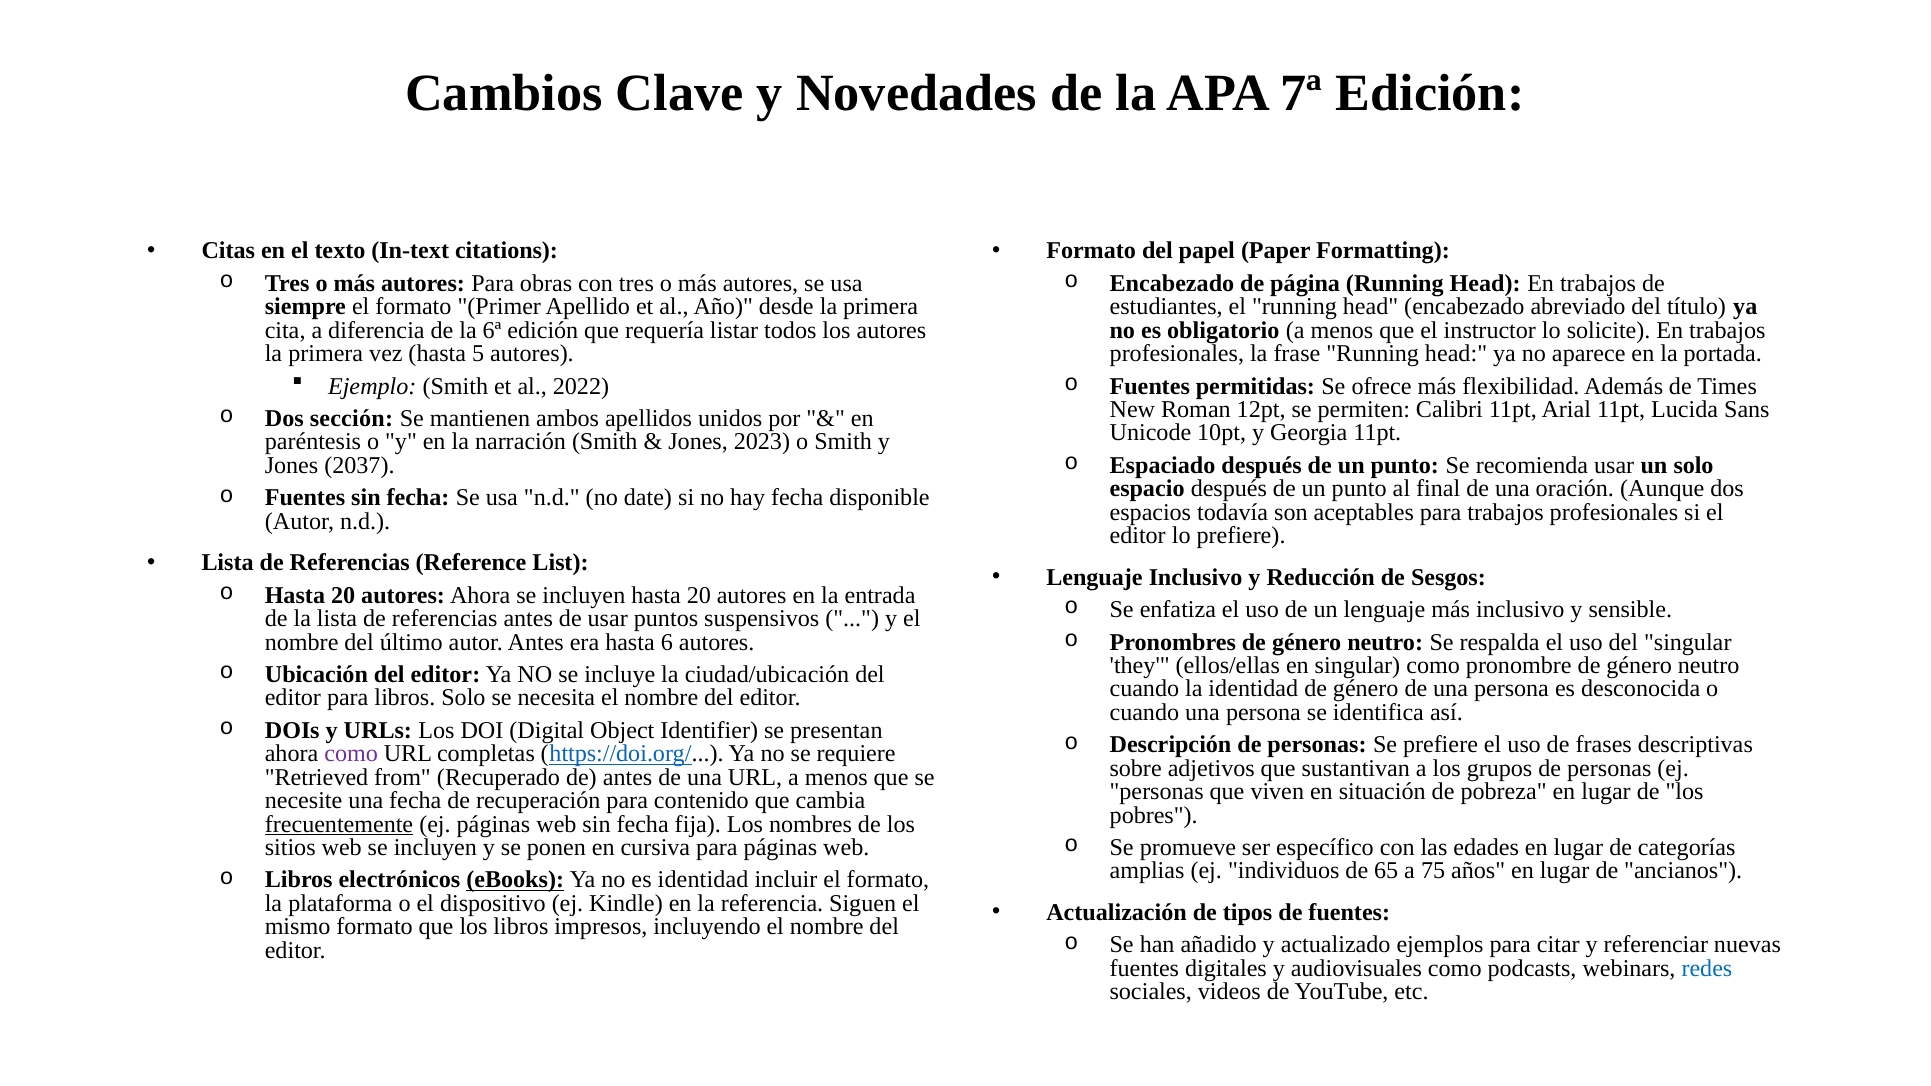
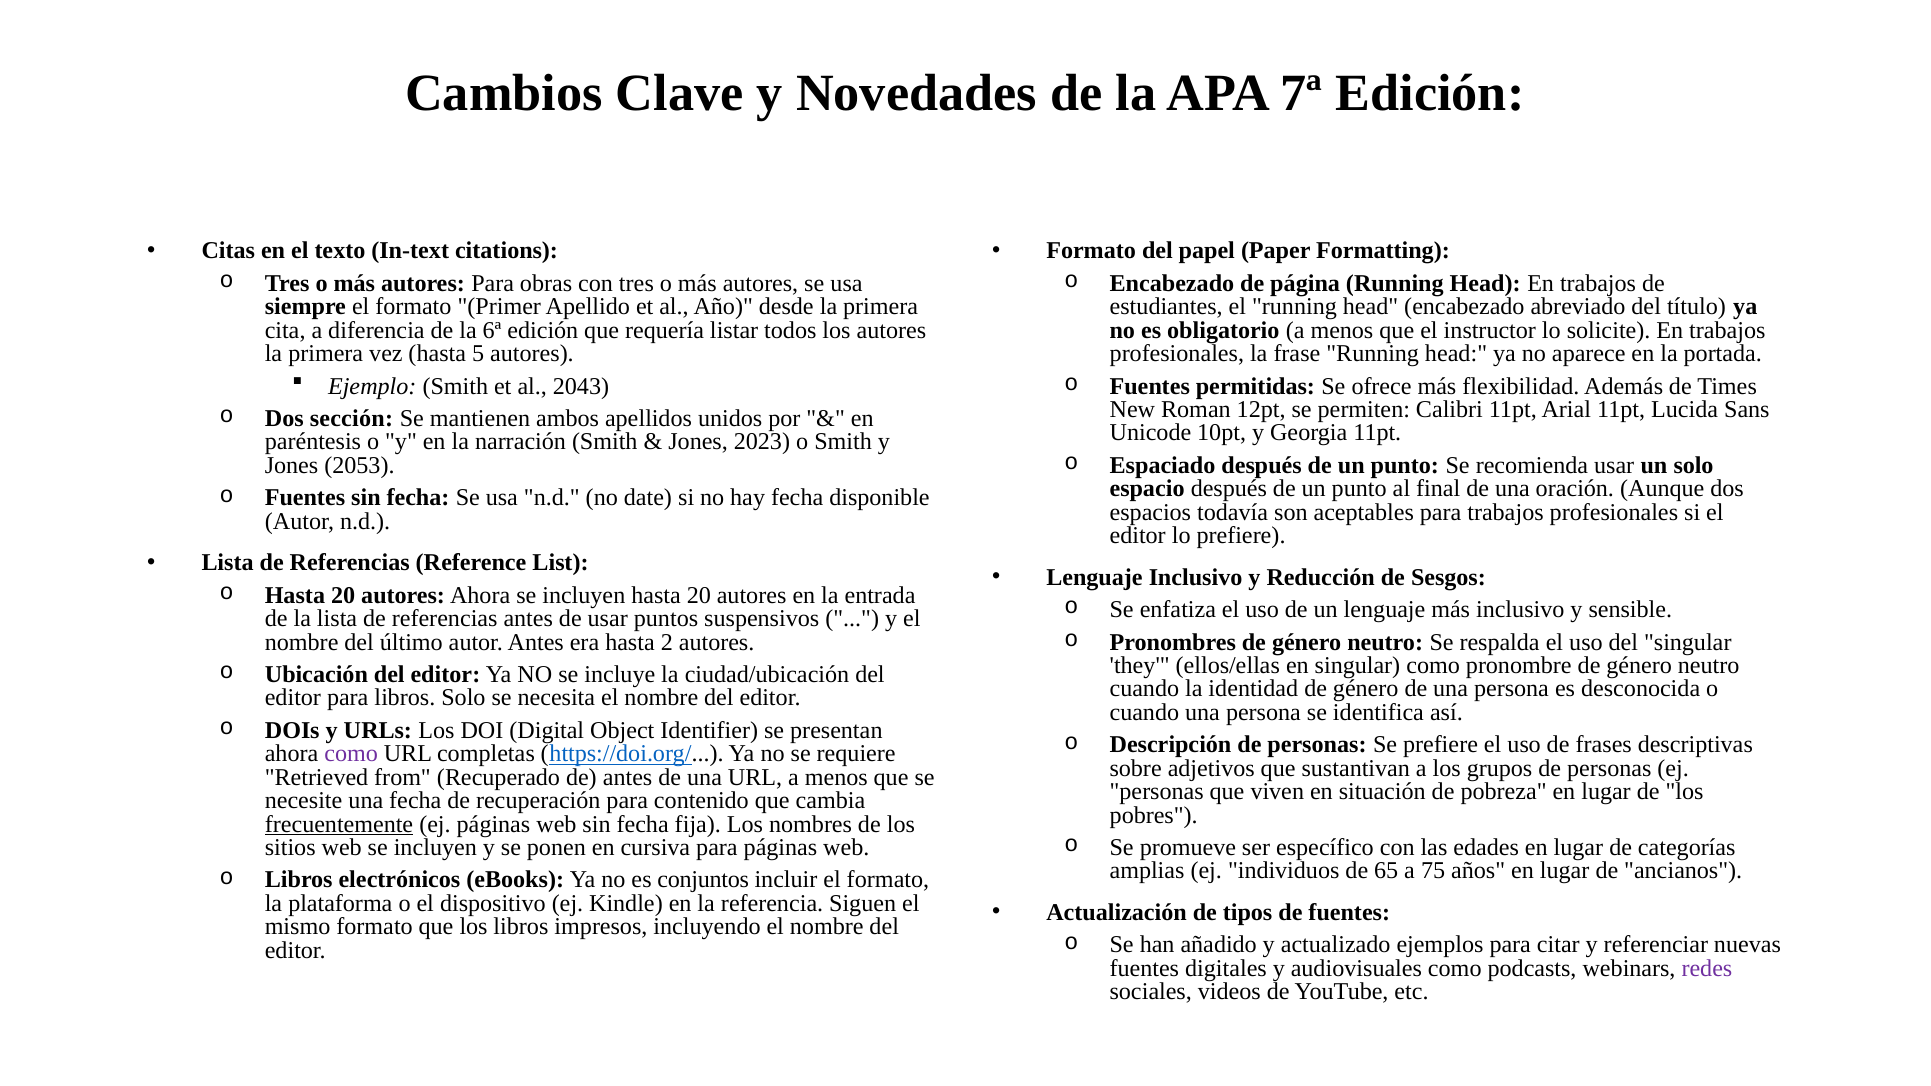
2022: 2022 -> 2043 (581, 386)
2037: 2037 -> 2053 (359, 465)
6: 6 -> 2 (667, 642)
eBooks underline: present -> none (515, 880)
es identidad: identidad -> conjuntos (703, 880)
redes colour: blue -> purple (1707, 968)
